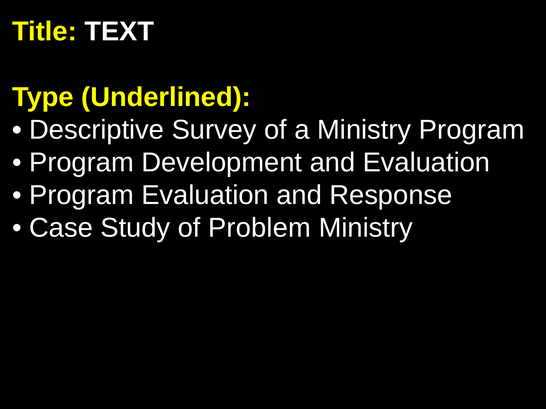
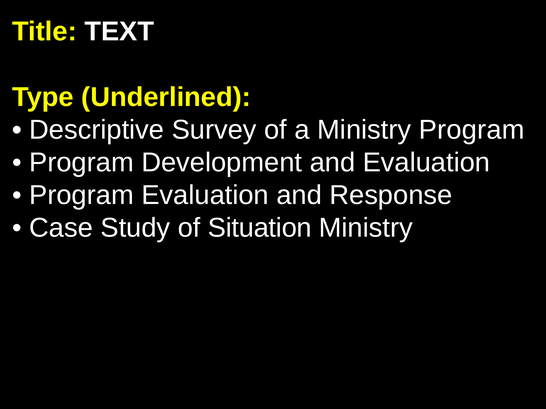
Problem: Problem -> Situation (260, 228)
